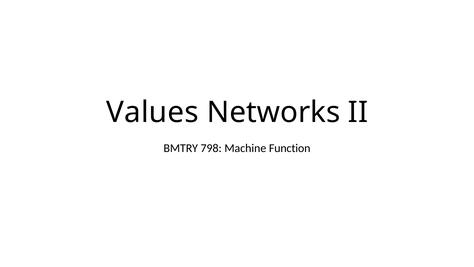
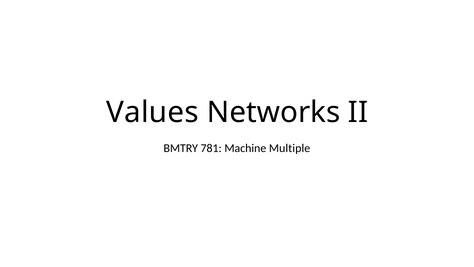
798: 798 -> 781 (211, 148)
Function: Function -> Multiple (290, 148)
